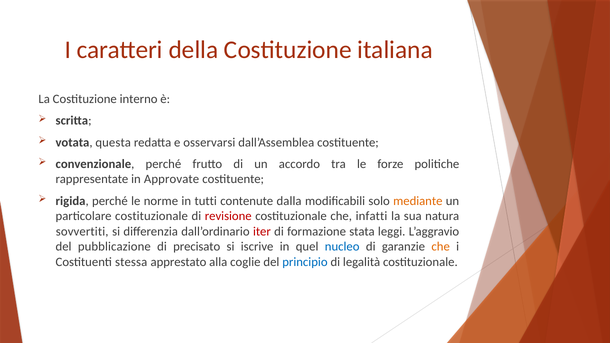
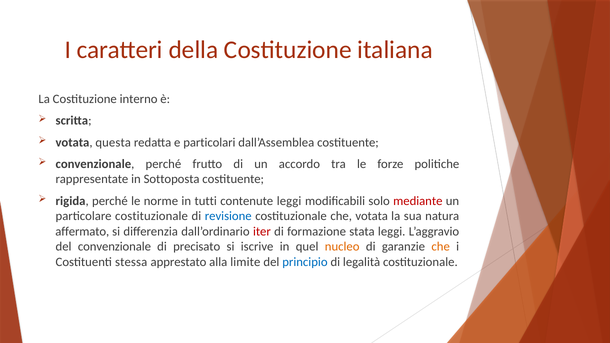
osservarsi: osservarsi -> particolari (209, 142)
Approvate: Approvate -> Sottoposta (172, 179)
contenute dalla: dalla -> leggi (289, 201)
mediante colour: orange -> red (418, 201)
revisione colour: red -> blue (228, 216)
che infatti: infatti -> votata (372, 216)
sovvertiti: sovvertiti -> affermato (82, 231)
del pubblicazione: pubblicazione -> convenzionale (114, 247)
nucleo colour: blue -> orange (342, 247)
coglie: coglie -> limite (245, 262)
